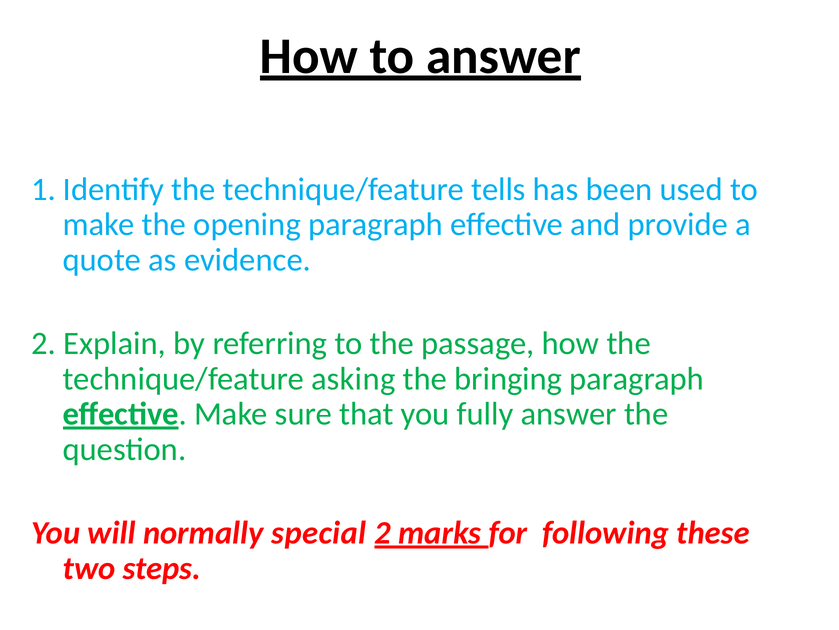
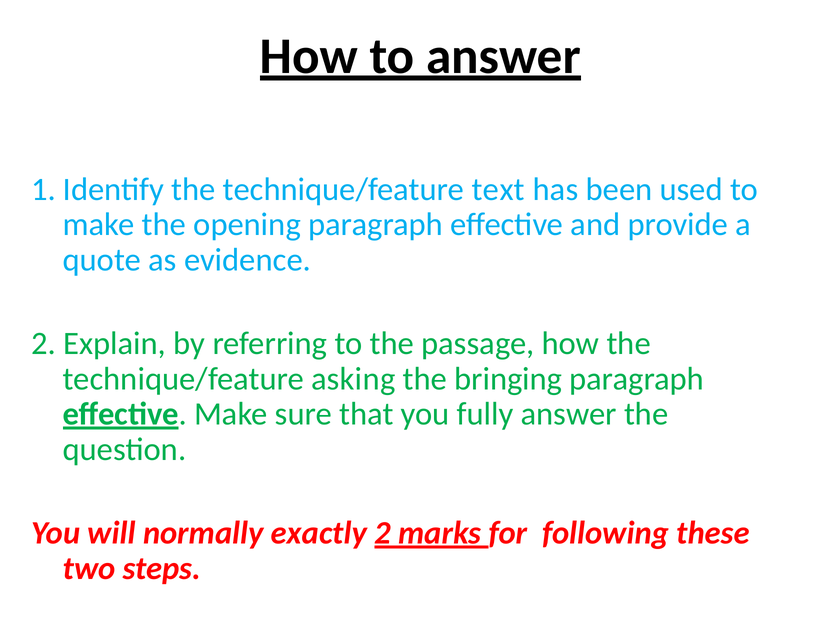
tells: tells -> text (498, 189)
special: special -> exactly (319, 532)
